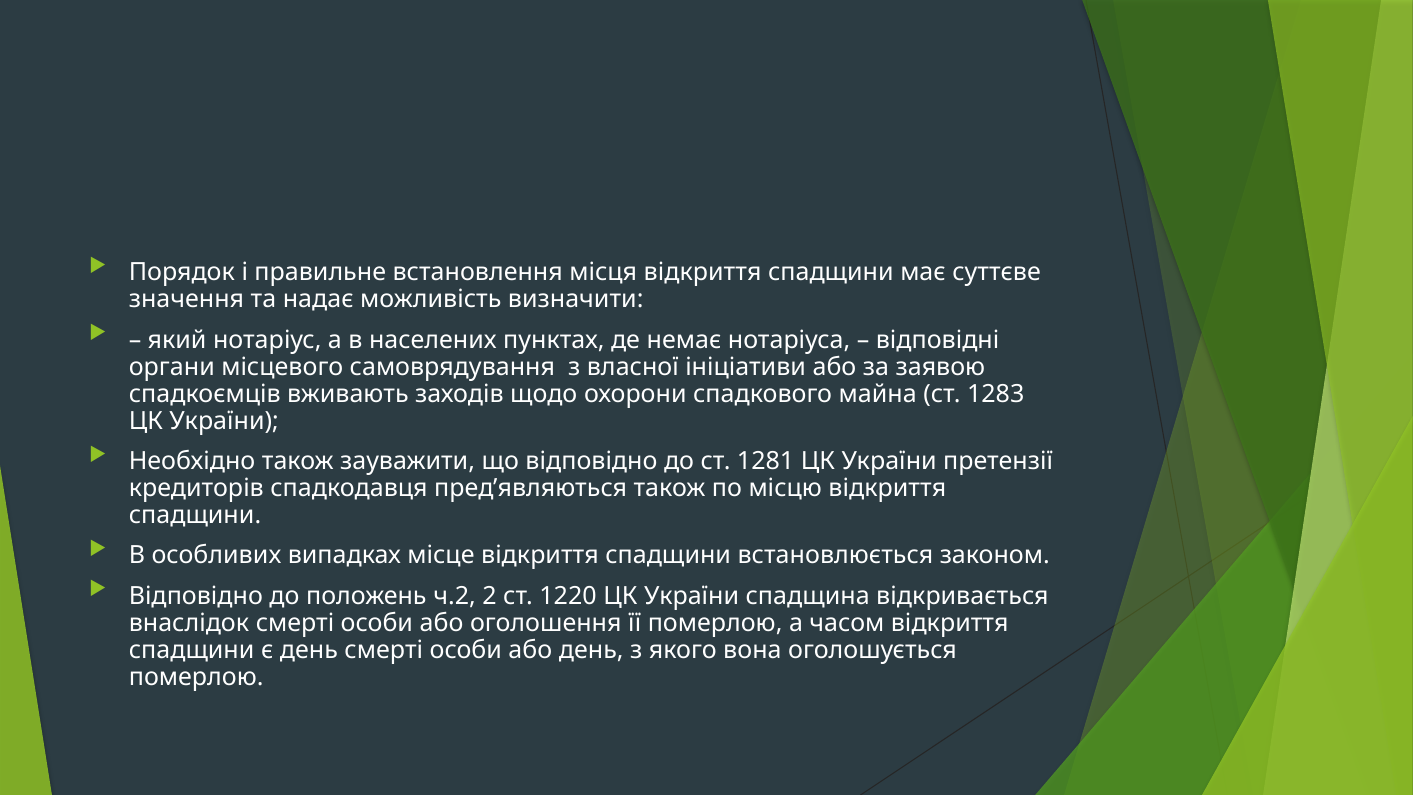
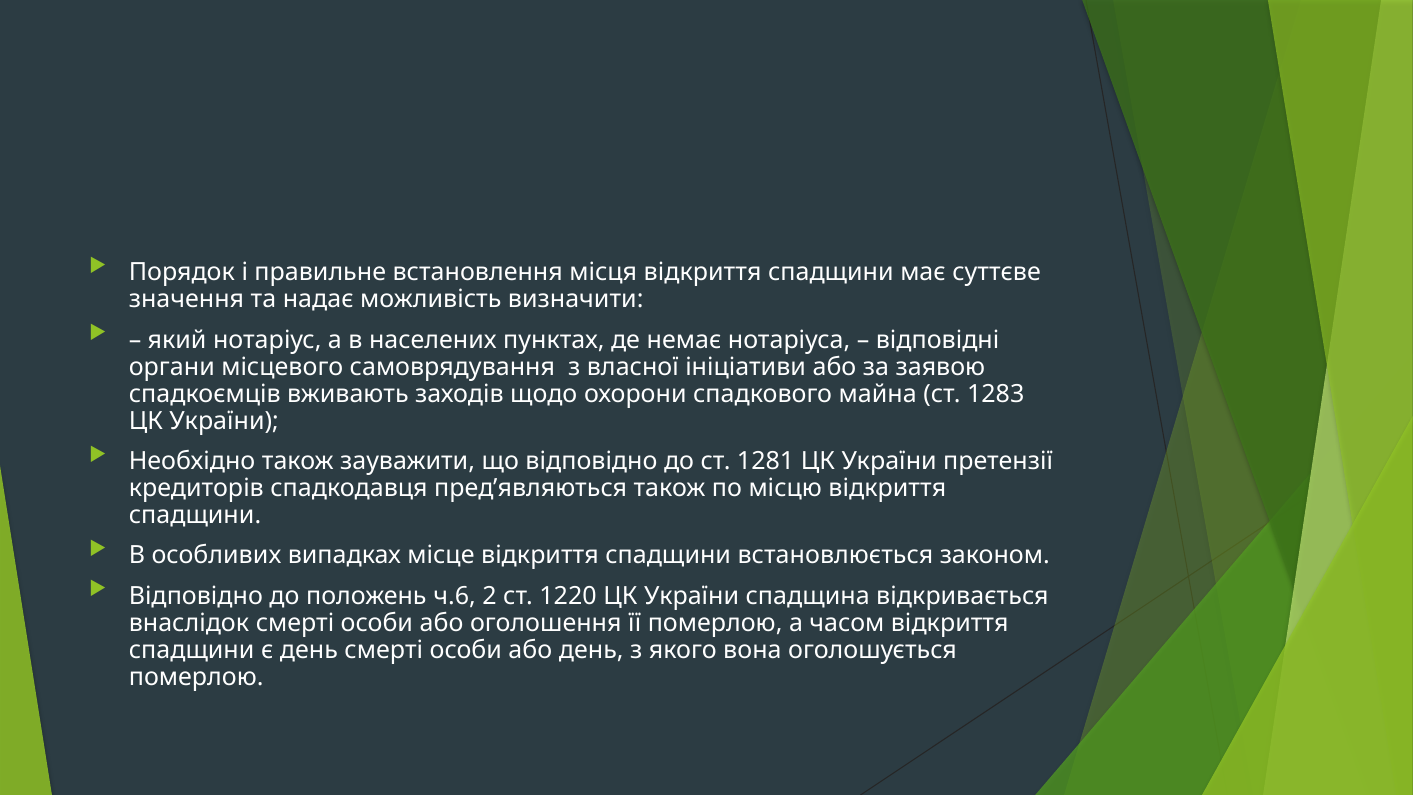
ч.2: ч.2 -> ч.6 (455, 596)
